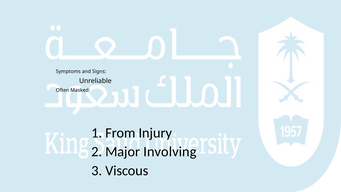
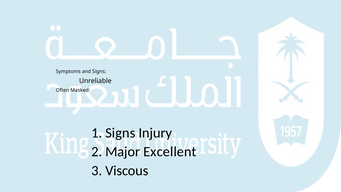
1 From: From -> Signs (120, 133)
Involving: Involving -> Excellent (170, 152)
